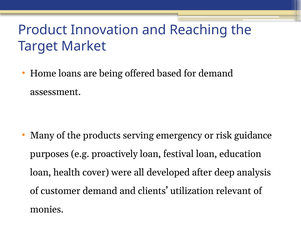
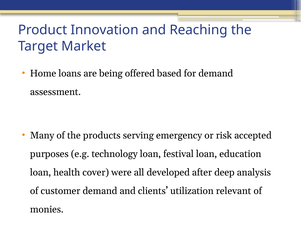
guidance: guidance -> accepted (253, 135)
proactively: proactively -> technology (115, 154)
